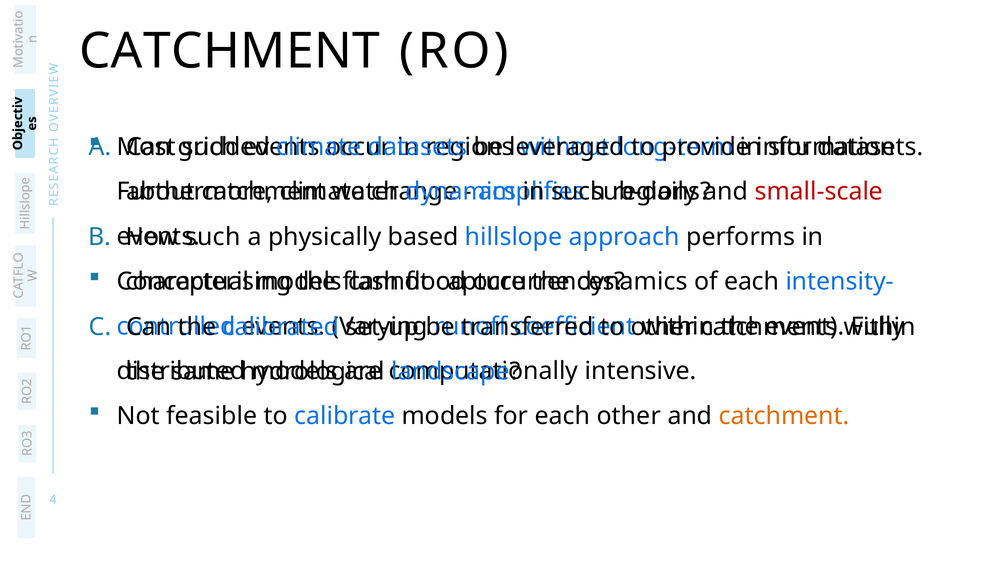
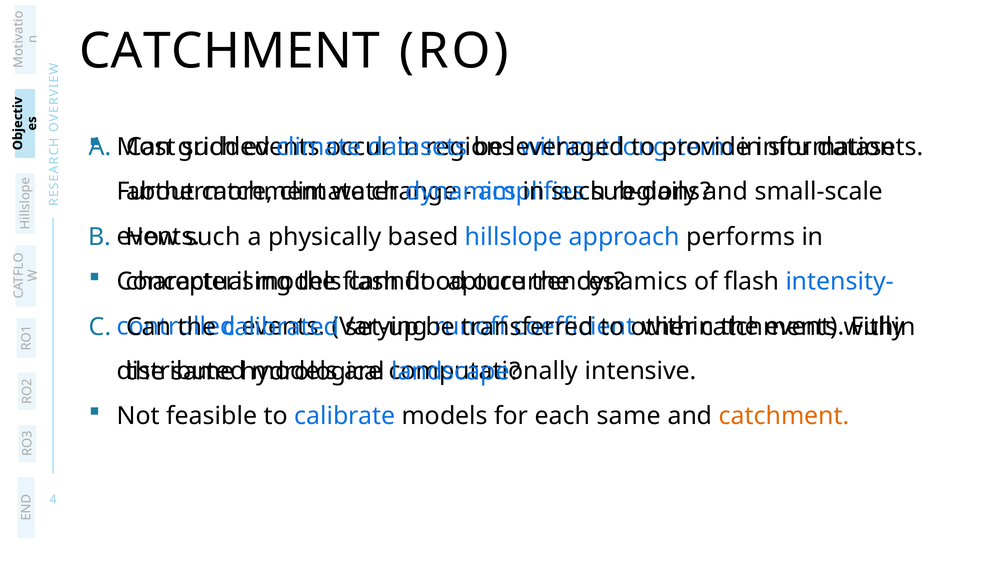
small-scale colour: red -> black (819, 192)
of each: each -> flash (752, 281)
each other: other -> same (629, 416)
